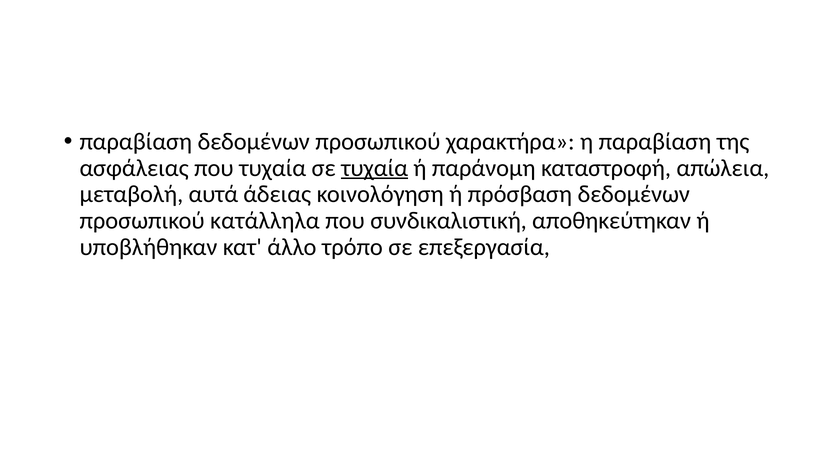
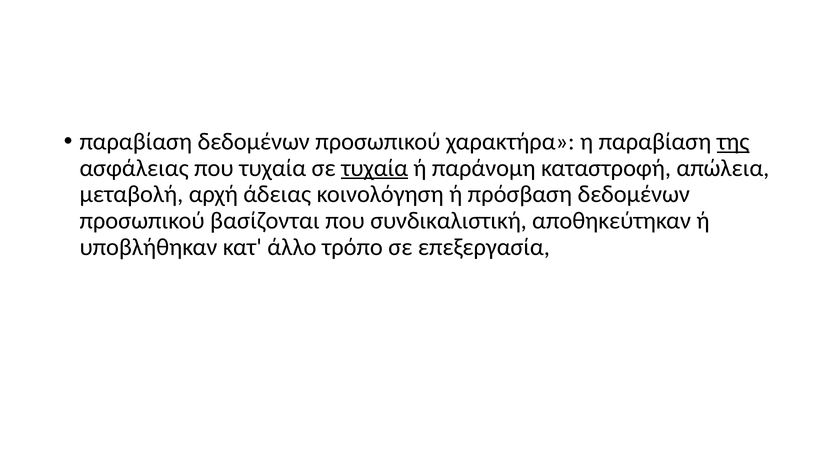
της underline: none -> present (733, 142)
αυτά: αυτά -> αρχή (213, 194)
κατάλληλα: κατάλληλα -> βασίζονται (265, 221)
